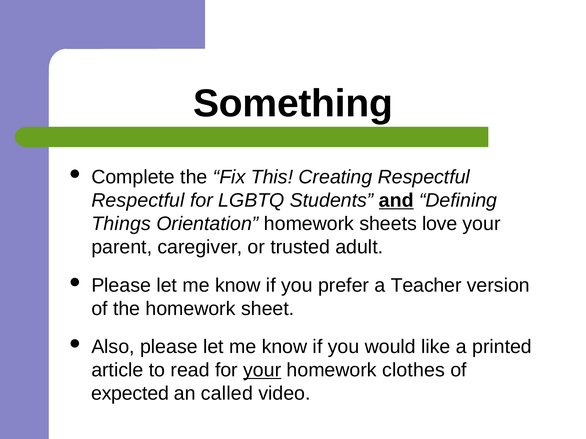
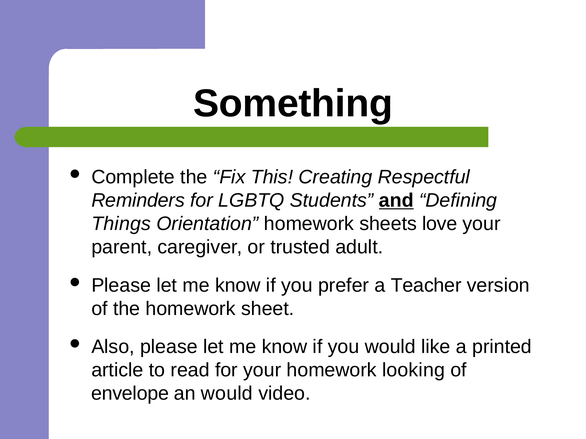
Respectful: Respectful -> Reminders (138, 201)
your underline: present -> none (262, 371)
clothes: clothes -> looking (414, 371)
expected: expected -> envelope (130, 394)
an called: called -> would (227, 394)
